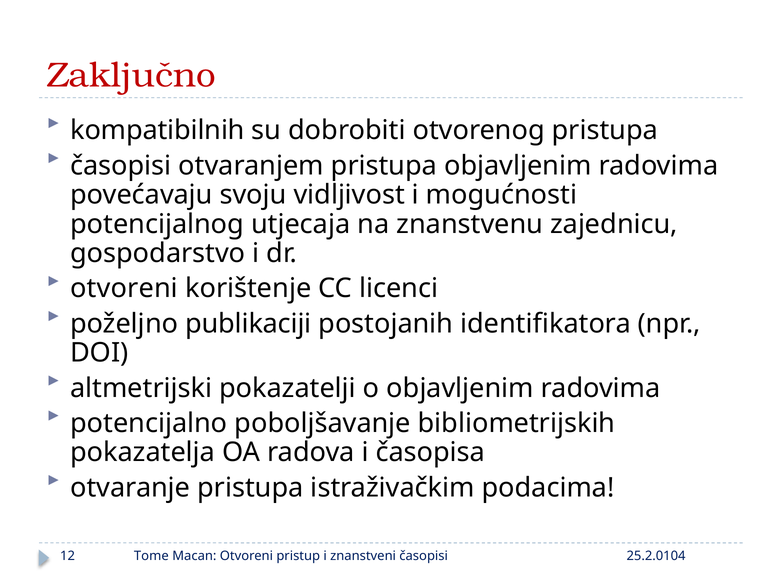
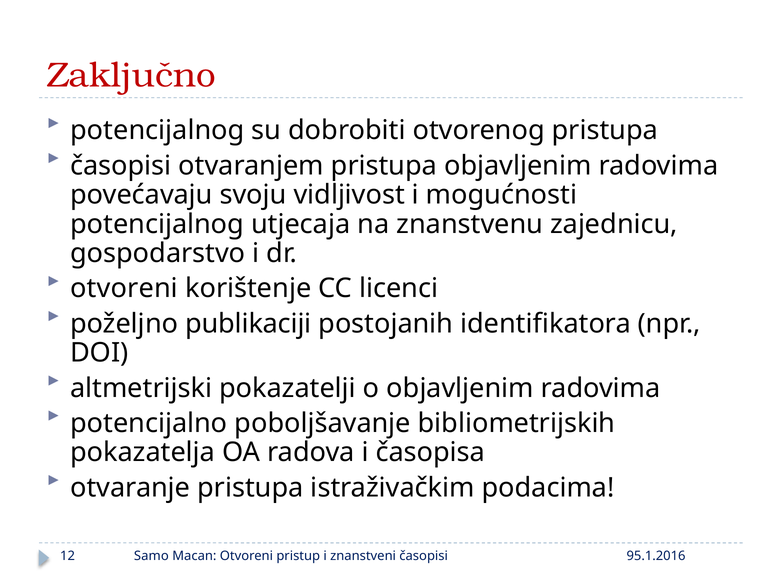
kompatibilnih: kompatibilnih -> potencijalnog (157, 131)
Tome: Tome -> Samo (151, 556)
25.2.0104: 25.2.0104 -> 95.1.2016 (656, 556)
